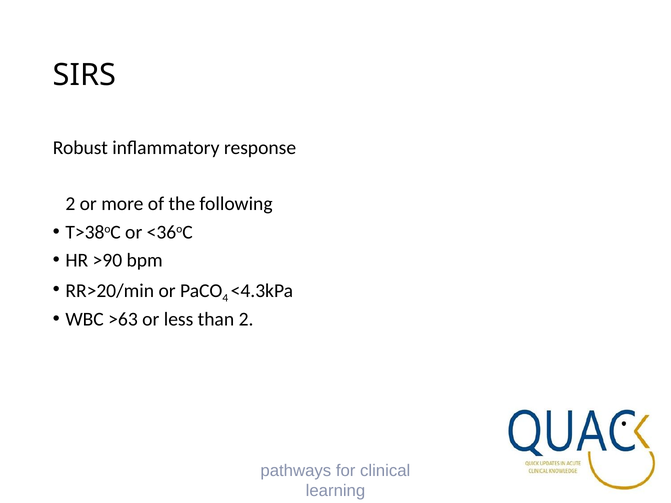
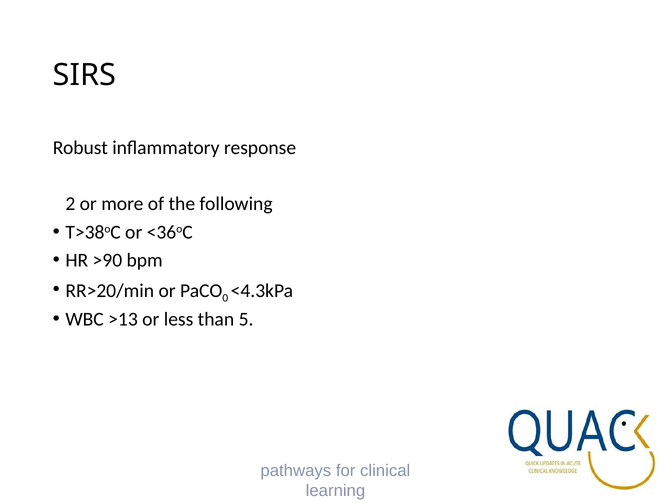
4: 4 -> 0 (225, 298)
>63: >63 -> >13 (123, 319)
than 2: 2 -> 5 (246, 319)
